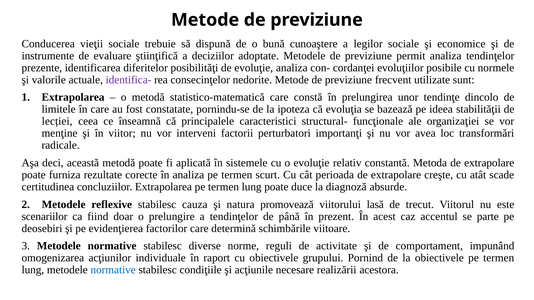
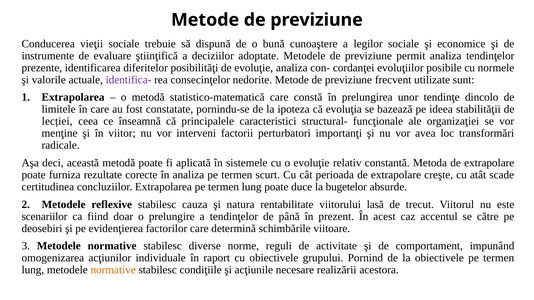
diagnoză: diagnoză -> bugetelor (346, 187)
promovează: promovează -> rentabilitate (287, 205)
parte: parte -> către (488, 217)
normative colour: blue -> orange (113, 270)
